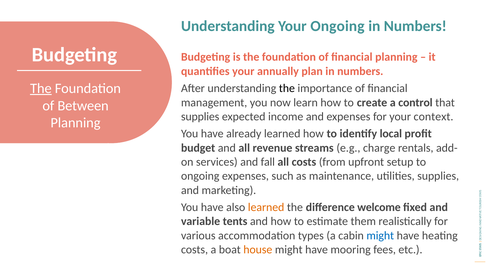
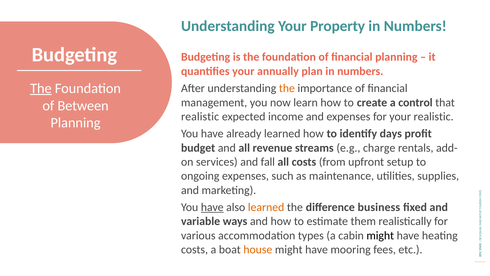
Your Ongoing: Ongoing -> Property (338, 26)
the colour: black -> orange (287, 88)
supplies: supplies -> realistic (200, 116)
your context: context -> realistic (434, 116)
local: local -> days (391, 134)
have underline: none -> present (212, 207)
welcome: welcome -> business (379, 207)
tents: tents -> ways (235, 221)
might colour: blue -> black (380, 235)
